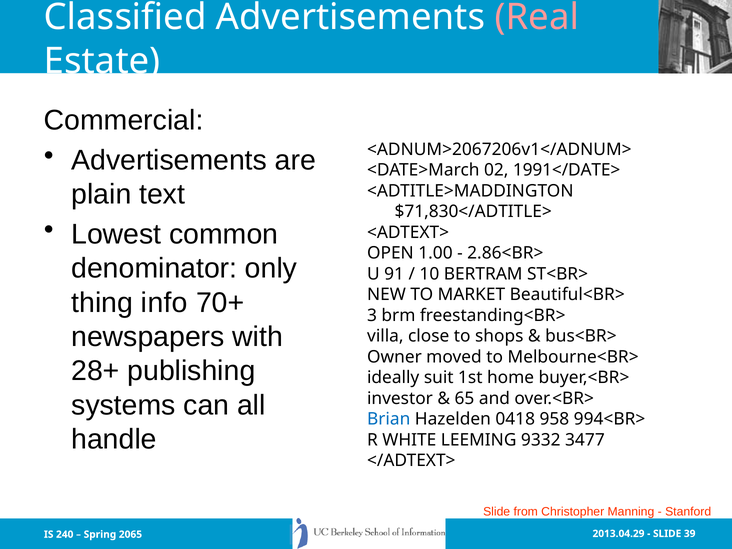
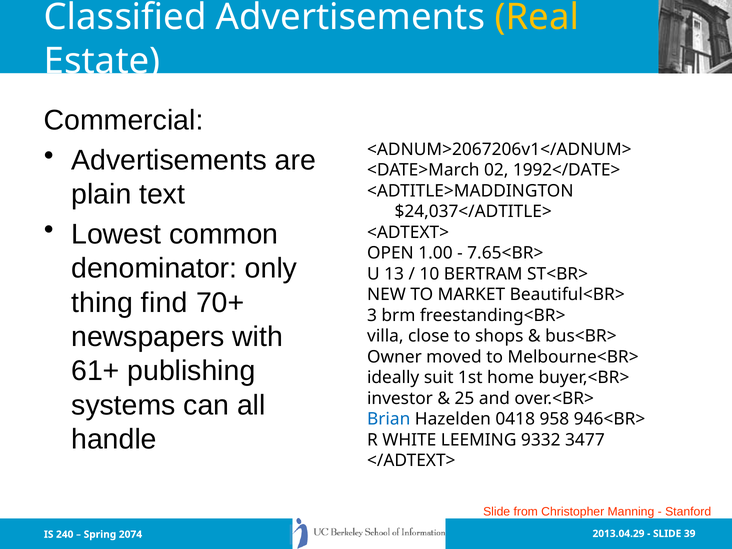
Real colour: pink -> yellow (537, 17)
1991</DATE>: 1991</DATE> -> 1992</DATE> (567, 170)
$71,830</ADTITLE>: $71,830</ADTITLE> -> $24,037</ADTITLE> (473, 212)
2.86<BR>: 2.86<BR> -> 7.65<BR> (505, 253)
91: 91 -> 13 (394, 274)
info: info -> find (164, 303)
28+: 28+ -> 61+ (95, 371)
65: 65 -> 25 (465, 398)
994<BR>: 994<BR> -> 946<BR> (610, 419)
2065: 2065 -> 2074 (130, 534)
